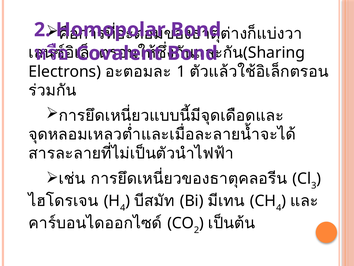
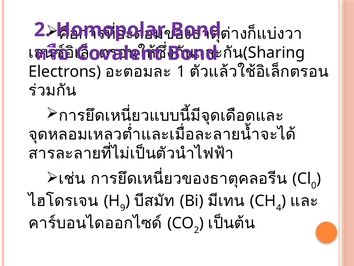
3: 3 -> 0 (314, 185)
4: 4 -> 9 (123, 207)
